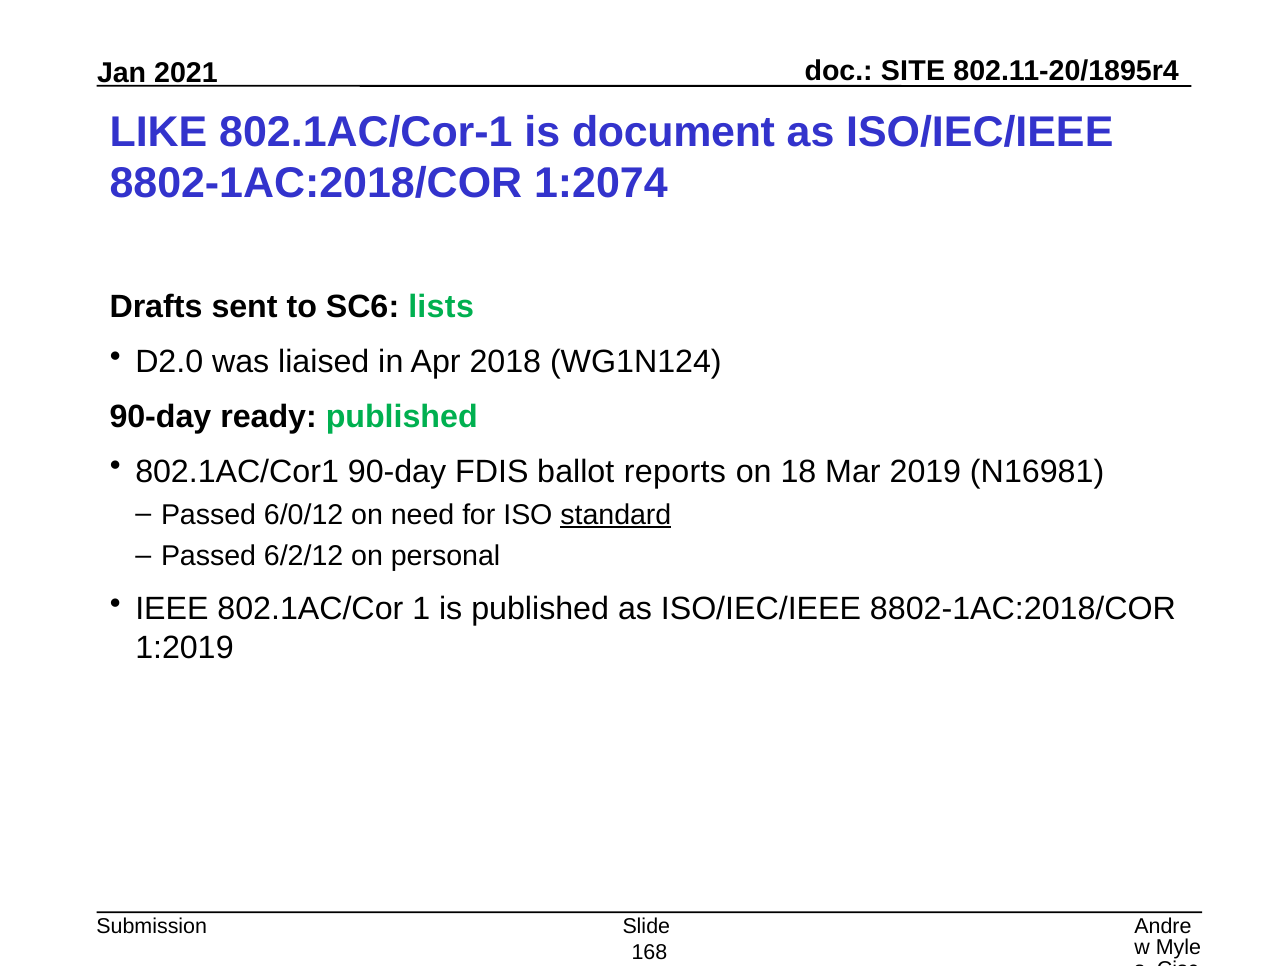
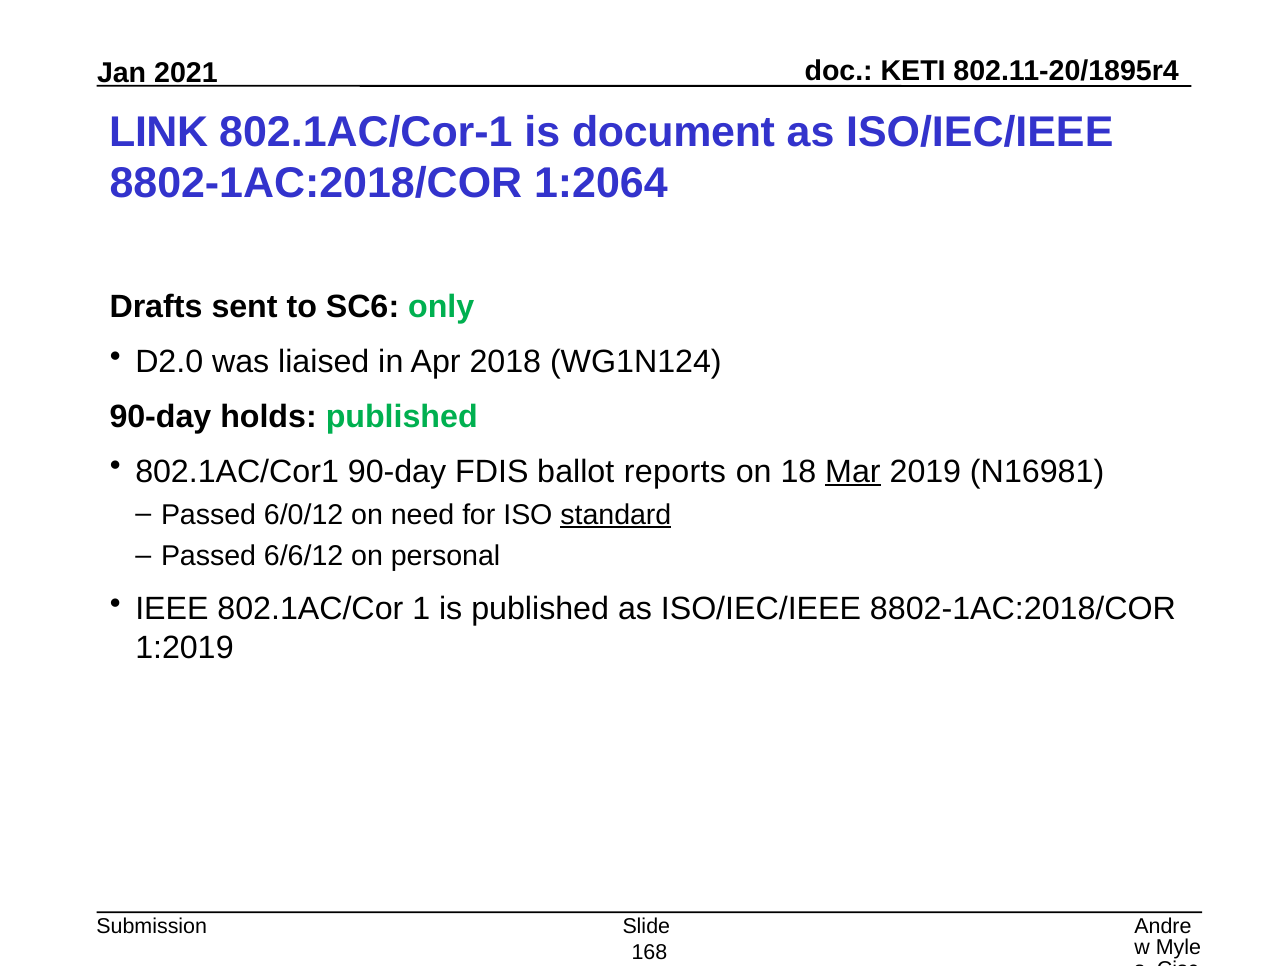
SITE: SITE -> KETI (913, 71)
LIKE: LIKE -> LINK (159, 132)
1:2074: 1:2074 -> 1:2064 (601, 183)
lists: lists -> only (441, 307)
ready: ready -> holds (268, 417)
Mar underline: none -> present (853, 471)
6/2/12: 6/2/12 -> 6/6/12 (304, 556)
